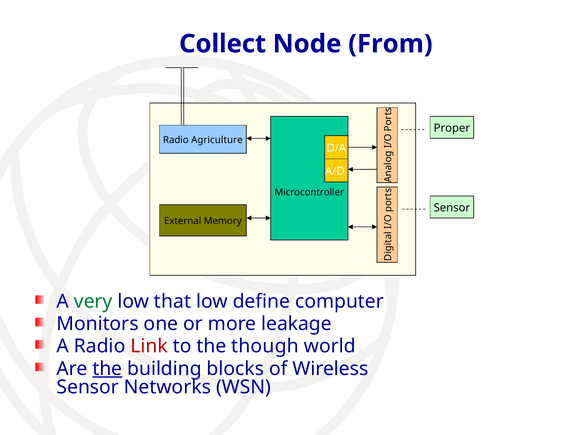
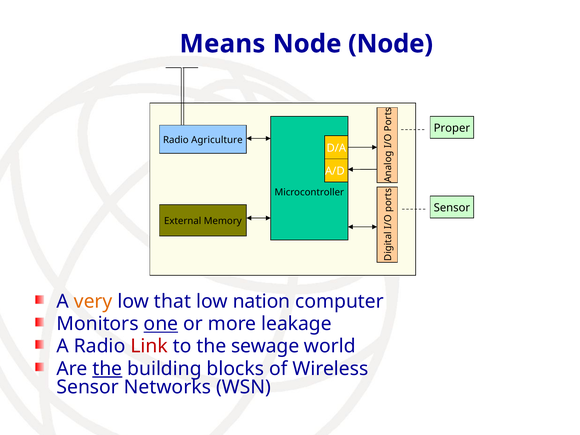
Collect: Collect -> Means (222, 44)
Node From: From -> Node (391, 44)
very colour: green -> orange (93, 301)
define: define -> nation (261, 301)
one underline: none -> present (161, 324)
though: though -> sewage (265, 346)
